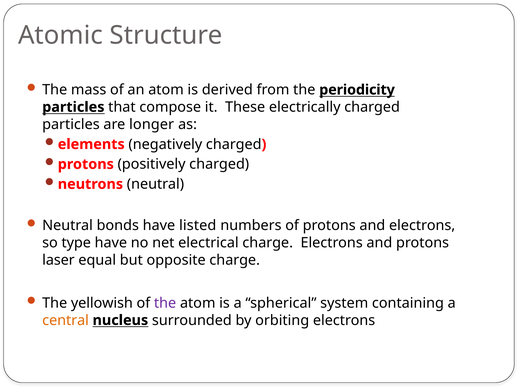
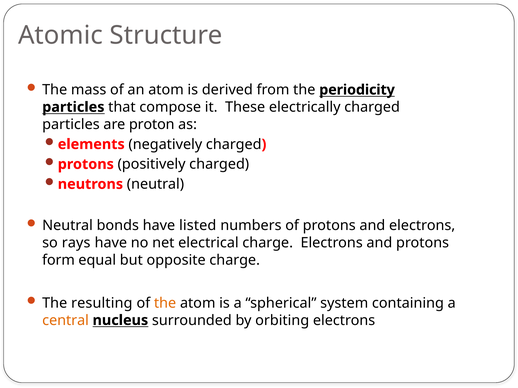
longer: longer -> proton (152, 125)
type: type -> rays (76, 243)
laser: laser -> form (58, 260)
yellowish: yellowish -> resulting (102, 303)
the colour: purple -> orange (165, 303)
